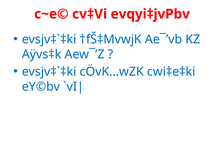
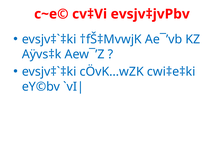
evqyi‡jvPbv: evqyi‡jvPbv -> evsjv‡jvPbv (150, 14)
